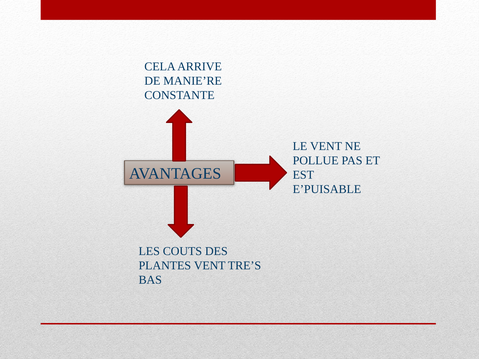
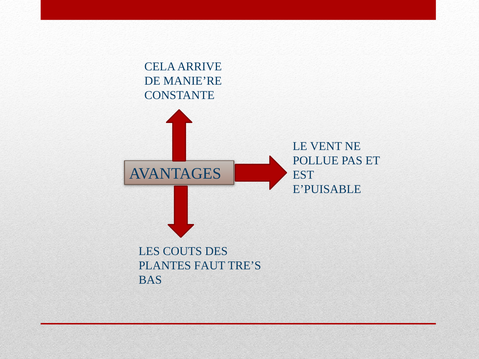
PLANTES VENT: VENT -> FAUT (210, 266)
